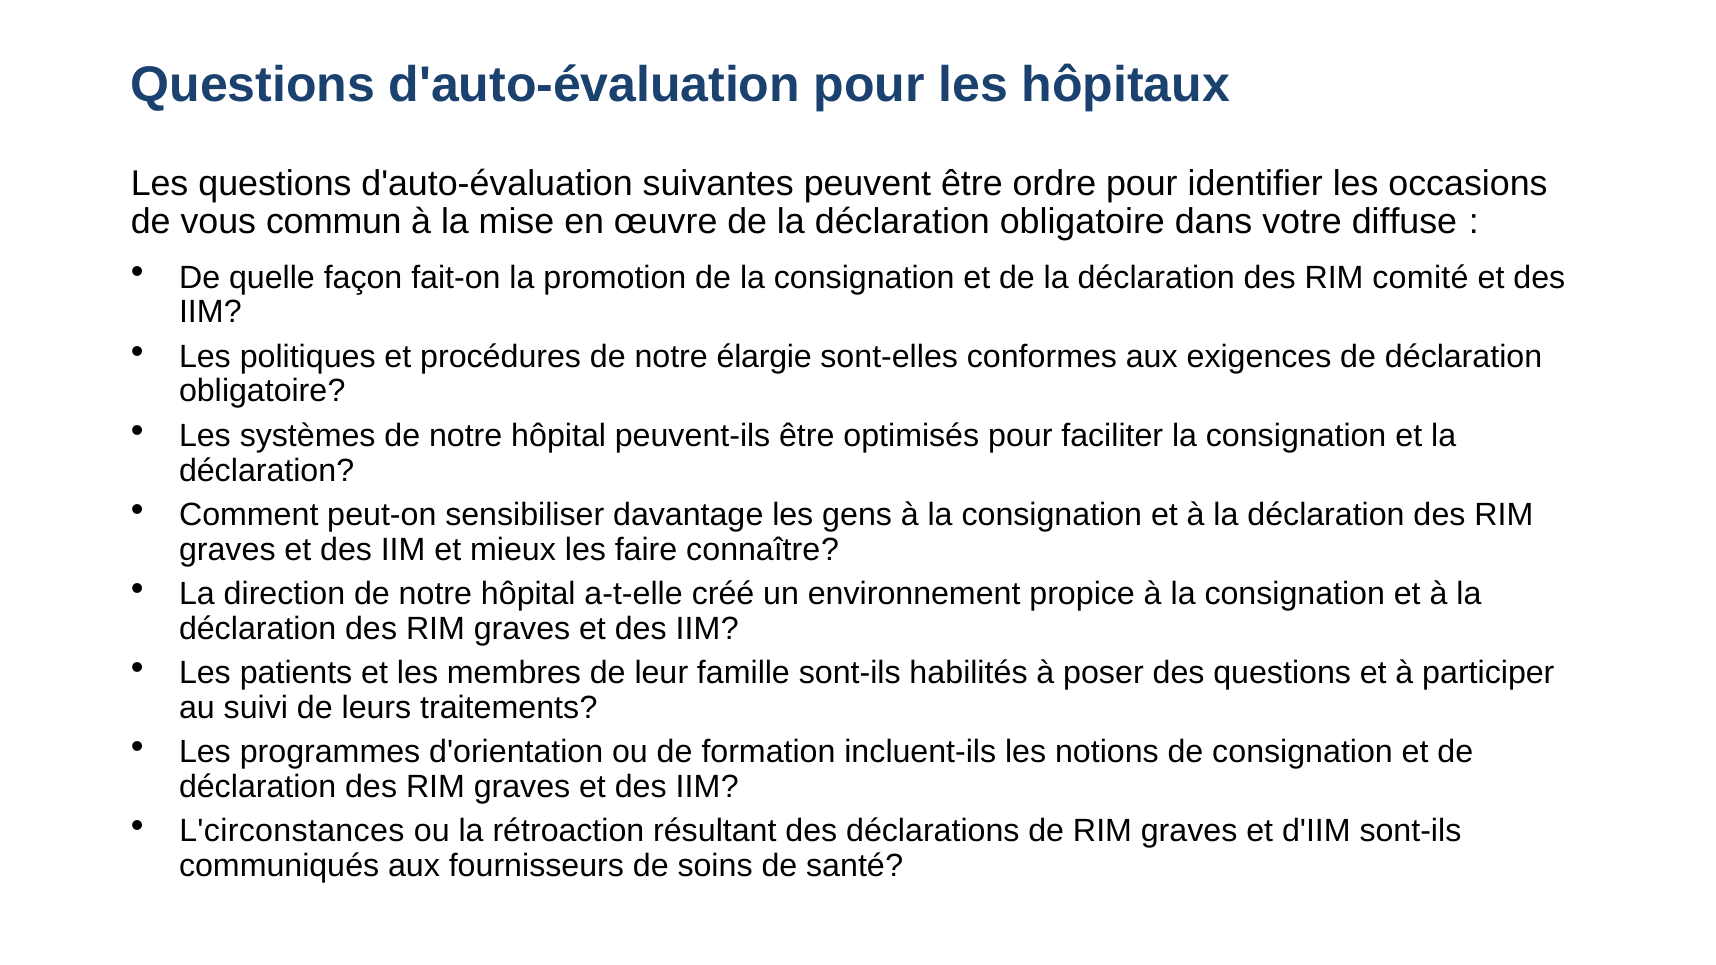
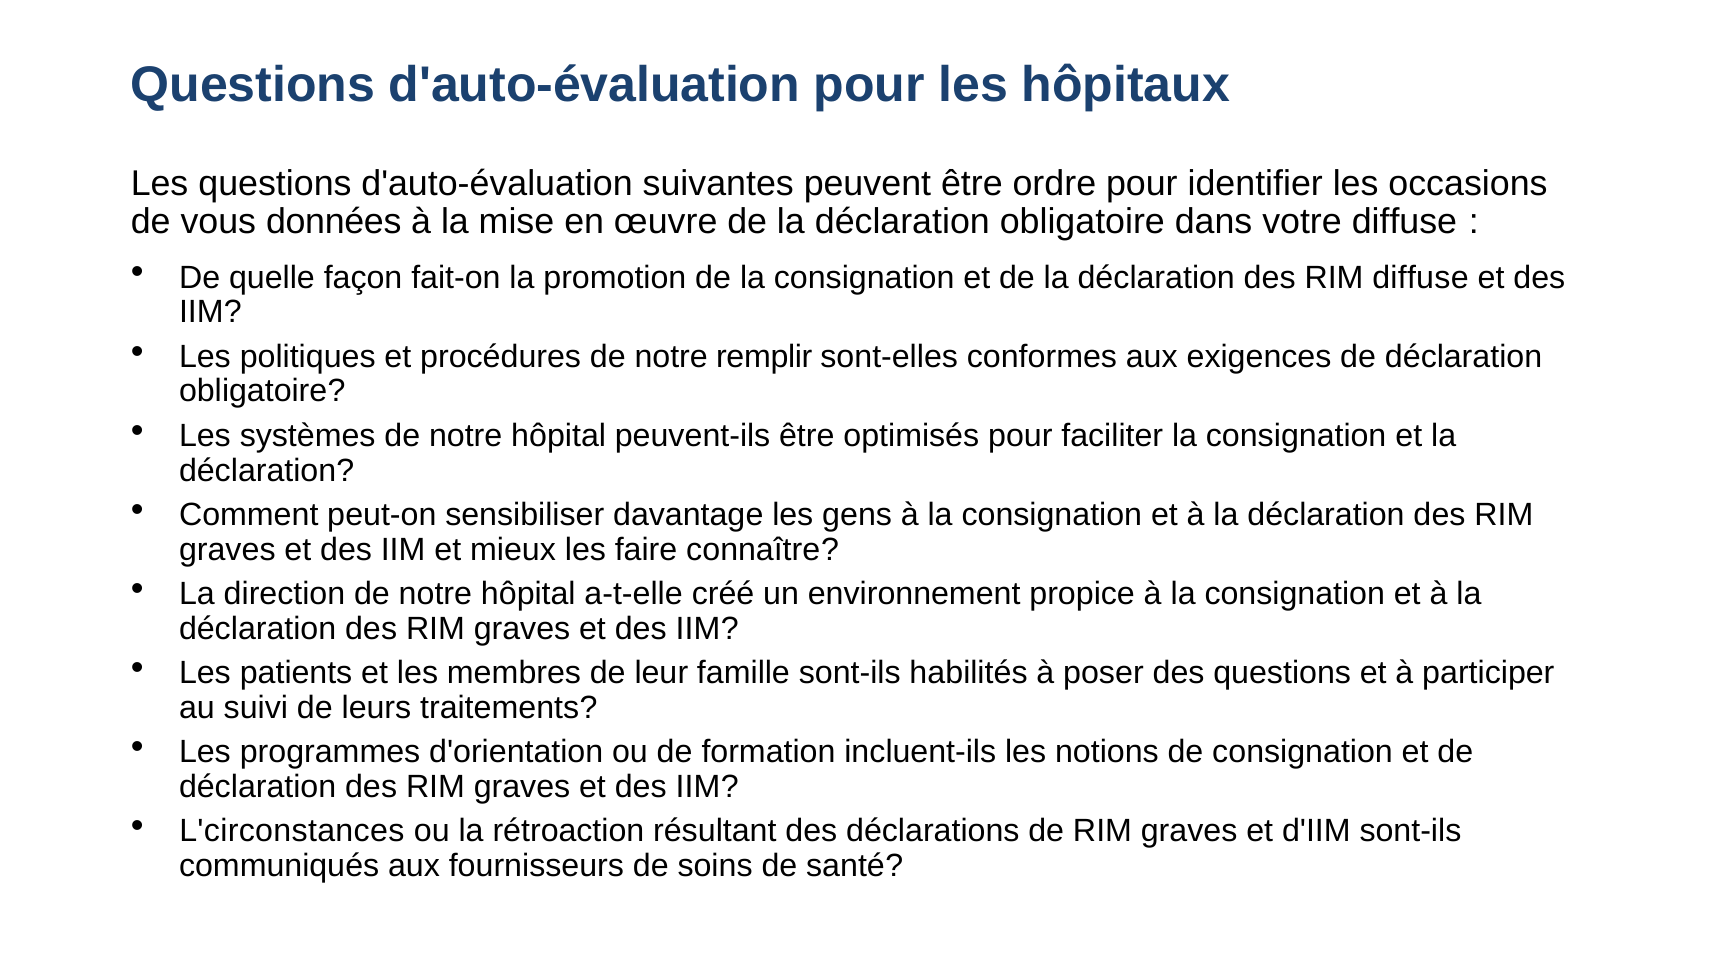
commun: commun -> données (334, 222)
RIM comité: comité -> diffuse (1420, 278)
élargie: élargie -> remplir (764, 357)
